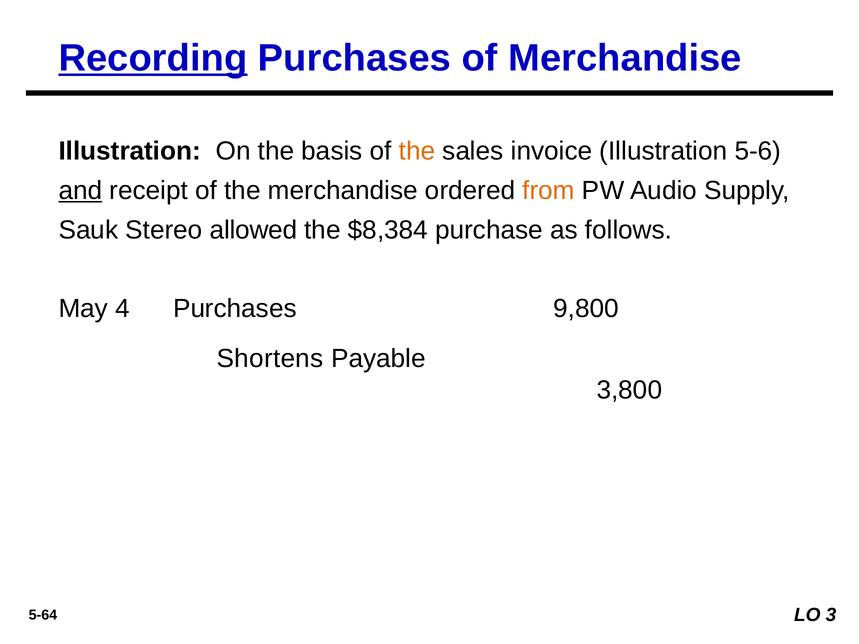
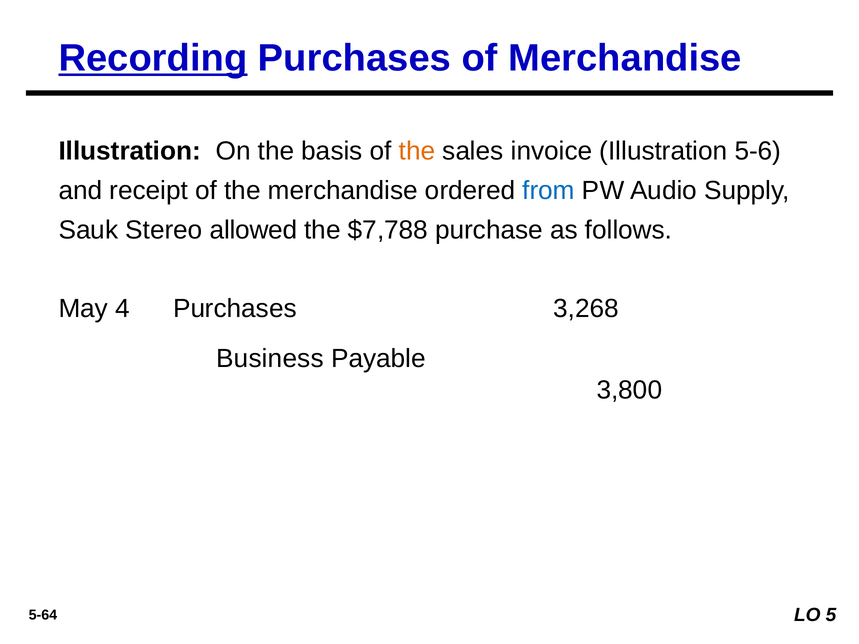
and underline: present -> none (80, 191)
from colour: orange -> blue (549, 191)
$8,384: $8,384 -> $7,788 (388, 230)
9,800: 9,800 -> 3,268 (586, 309)
Shortens: Shortens -> Business (270, 359)
3: 3 -> 5 (831, 615)
